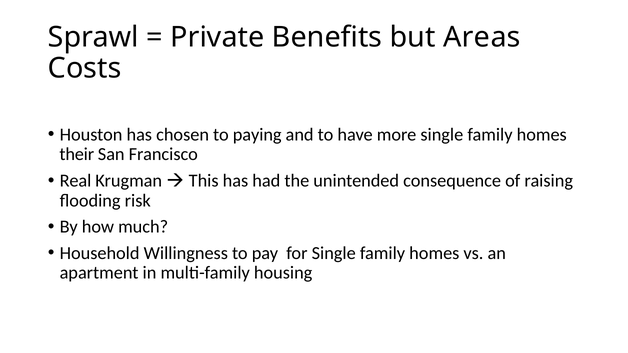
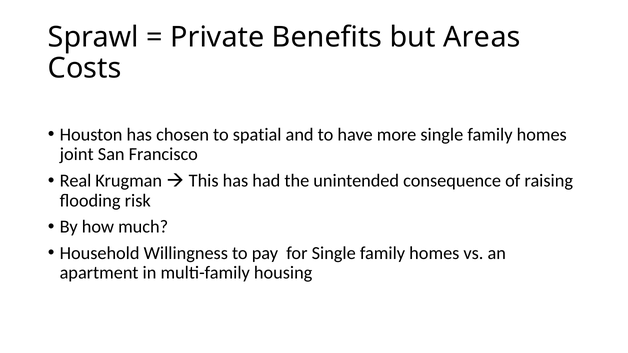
paying: paying -> spatial (257, 135)
their: their -> joint (77, 155)
